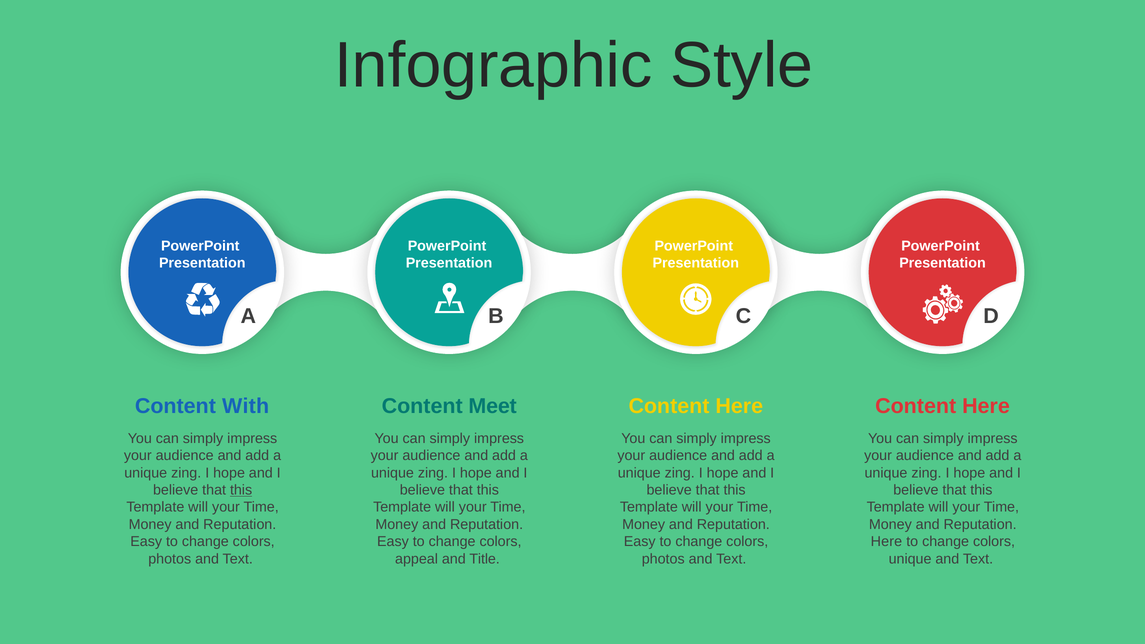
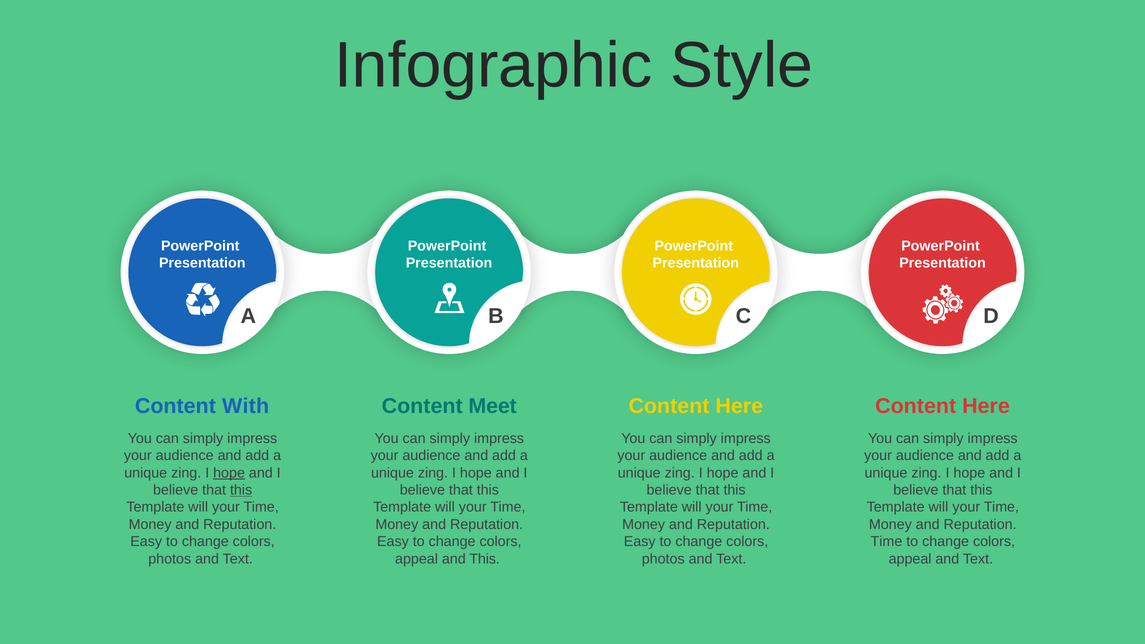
hope underline: none -> present (229, 473)
Here: Here -> Time (886, 542)
and Title: Title -> This (485, 559)
unique: unique -> appeal (910, 559)
